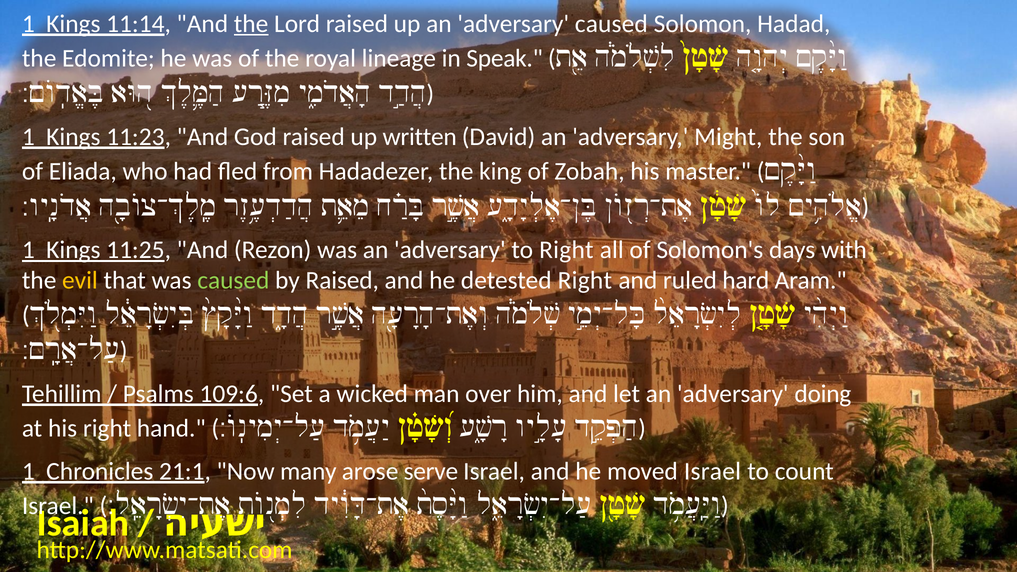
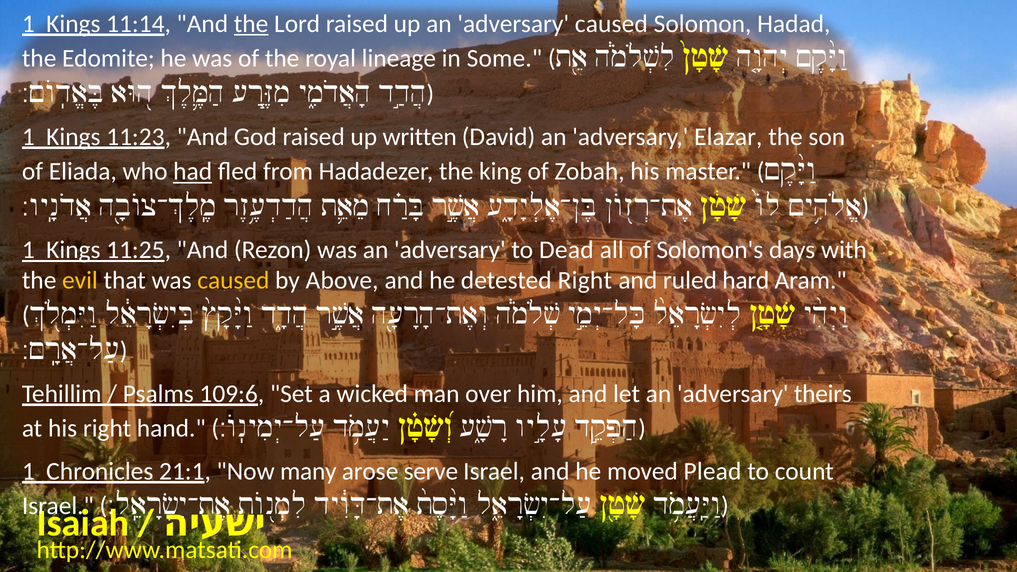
Speak: Speak -> Some (504, 58)
Might: Might -> Elazar (728, 137)
had underline: none -> present (193, 172)
to Right: Right -> Dead (566, 250)
caused colour: light green -> yellow (233, 281)
by Raised: Raised -> Above (342, 281)
doing: doing -> theirs (823, 394)
moved Israel: Israel -> Plead (713, 471)
